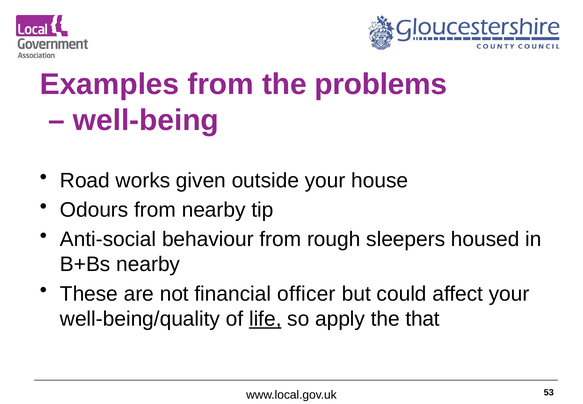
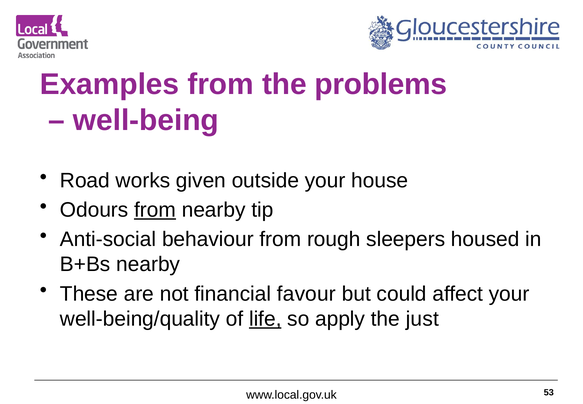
from underline: none -> present (155, 210)
officer: officer -> favour (306, 293)
that: that -> just (422, 319)
